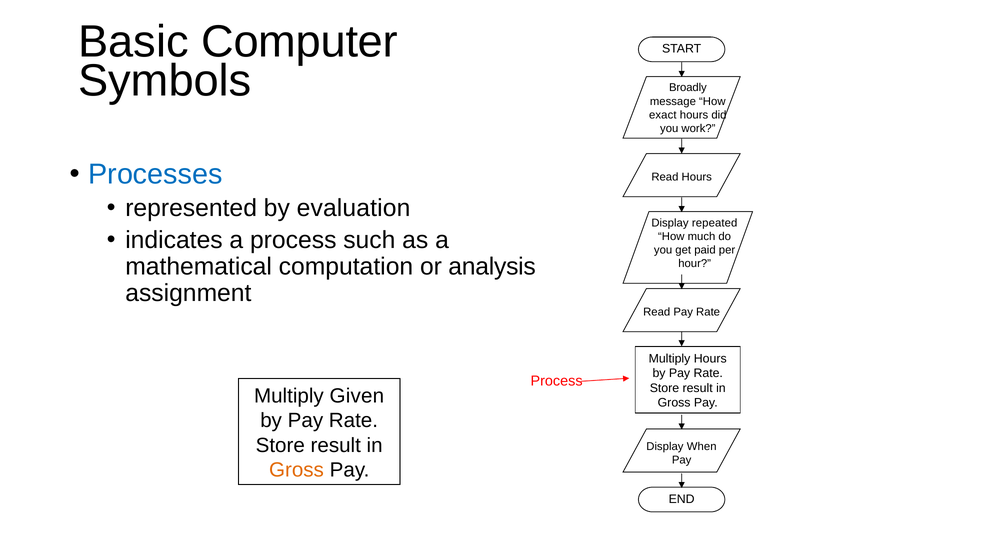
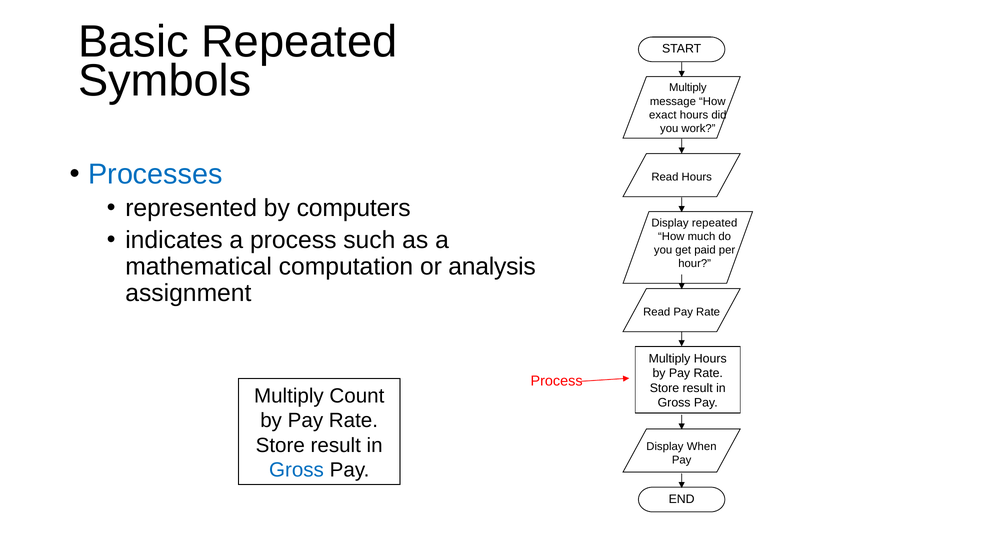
Basic Computer: Computer -> Repeated (299, 42)
Broadly: Broadly -> Multiply (688, 88)
evaluation: evaluation -> computers (354, 208)
Given: Given -> Count (357, 396)
Gross colour: orange -> blue (296, 470)
